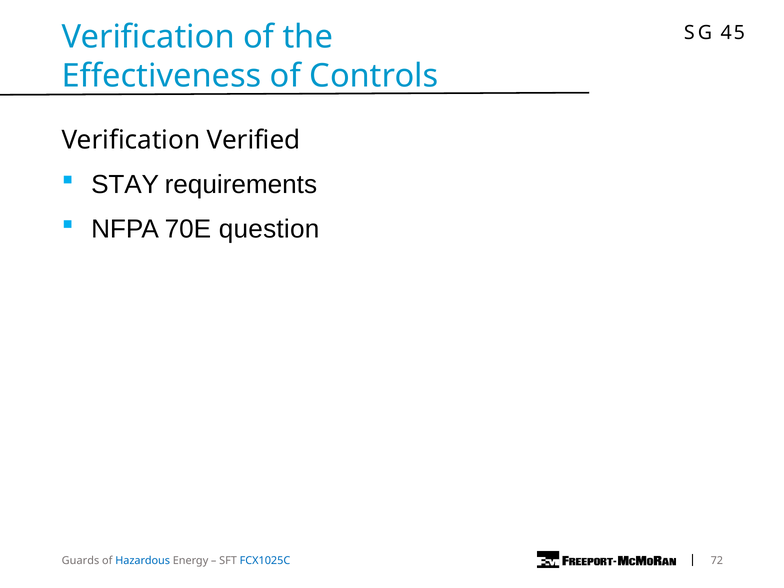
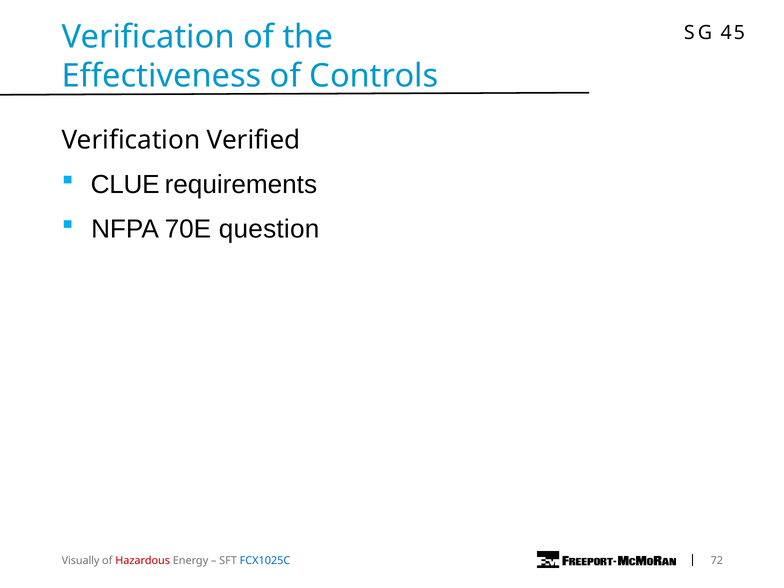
STAY: STAY -> CLUE (125, 185)
Guards: Guards -> Visually (81, 560)
Hazardous colour: blue -> red (143, 560)
